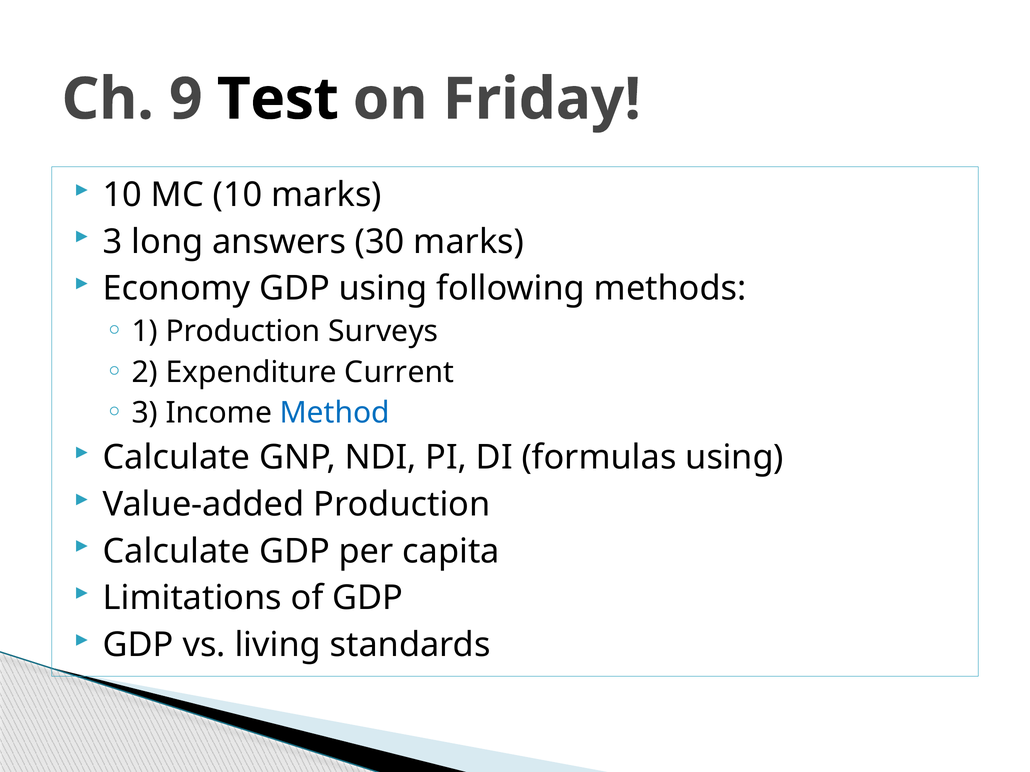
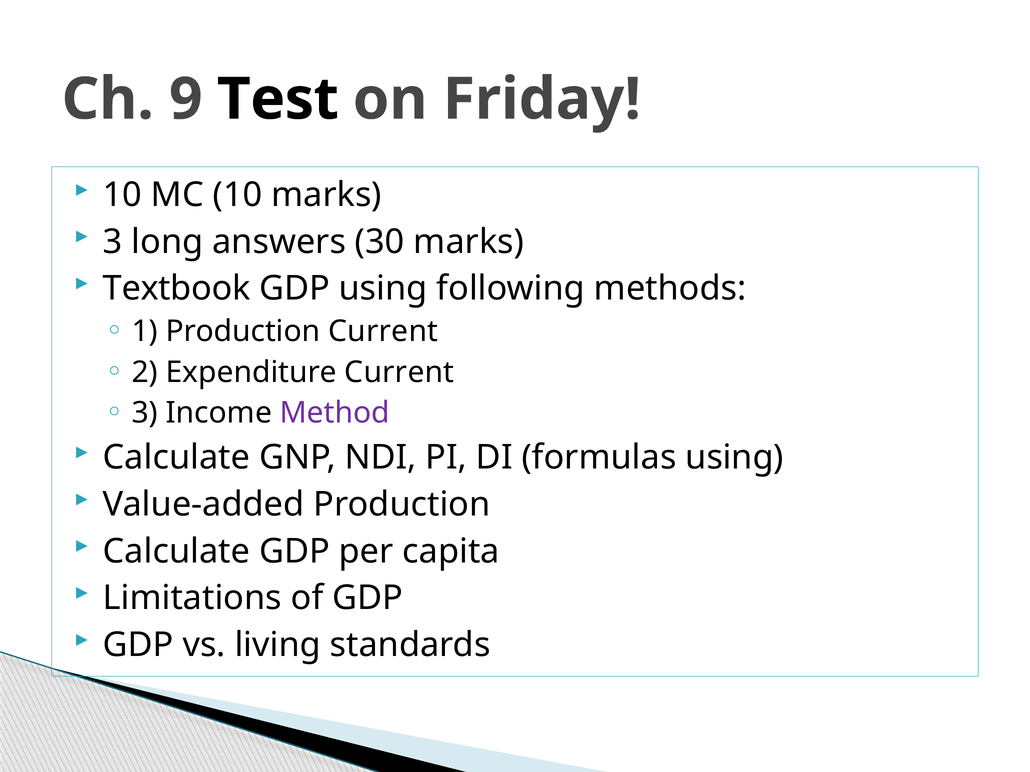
Economy: Economy -> Textbook (177, 289)
Production Surveys: Surveys -> Current (383, 332)
Method colour: blue -> purple (335, 413)
